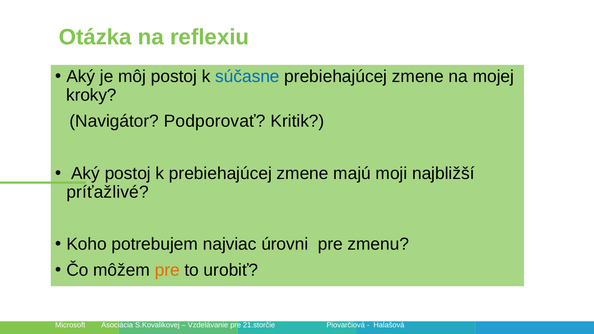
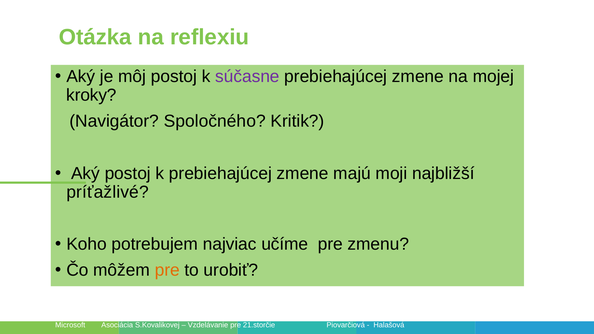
súčasne colour: blue -> purple (247, 76)
Podporovať: Podporovať -> Spoločného (215, 121)
úrovni: úrovni -> učíme (285, 244)
